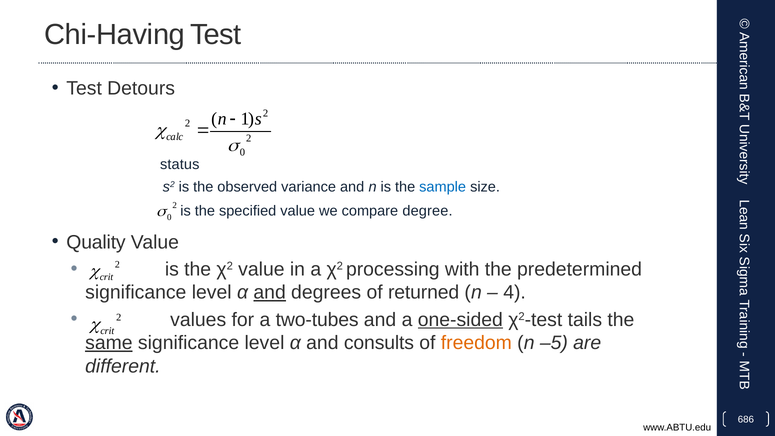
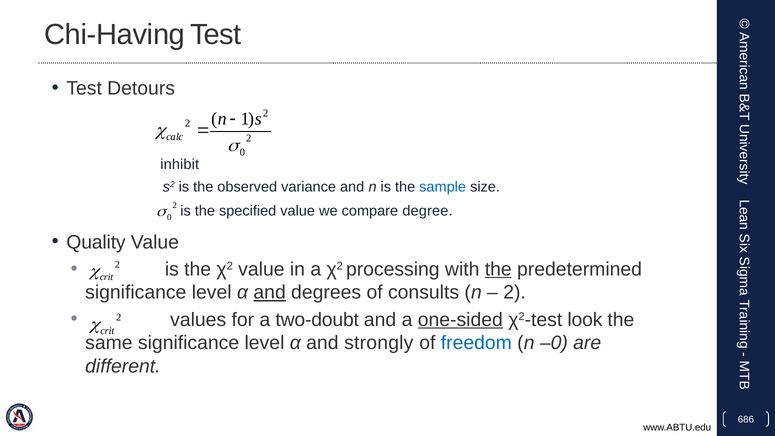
status: status -> inhibit (180, 164)
the underline: none -> present (498, 269)
returned: returned -> consults (424, 292)
4: 4 -> 2 (515, 292)
two-tubes: two-tubes -> two-doubt (317, 320)
tails: tails -> look (585, 320)
same underline: present -> none (109, 343)
consults: consults -> strongly (379, 343)
freedom colour: orange -> blue (476, 343)
–5: –5 -> –0 (554, 343)
